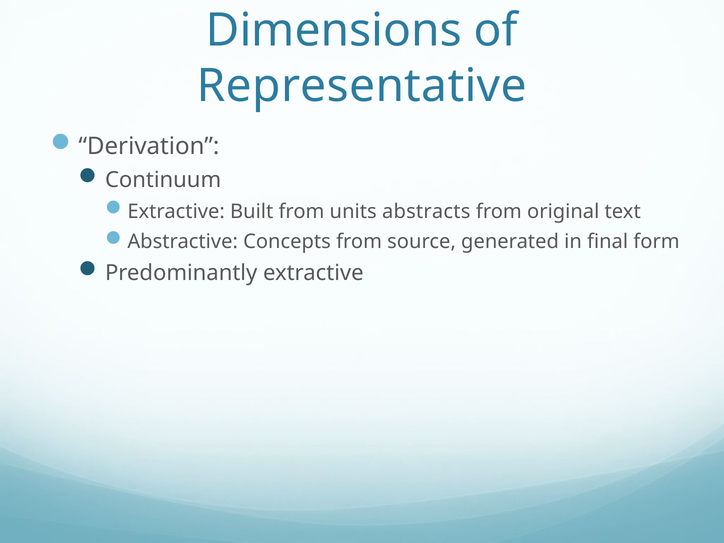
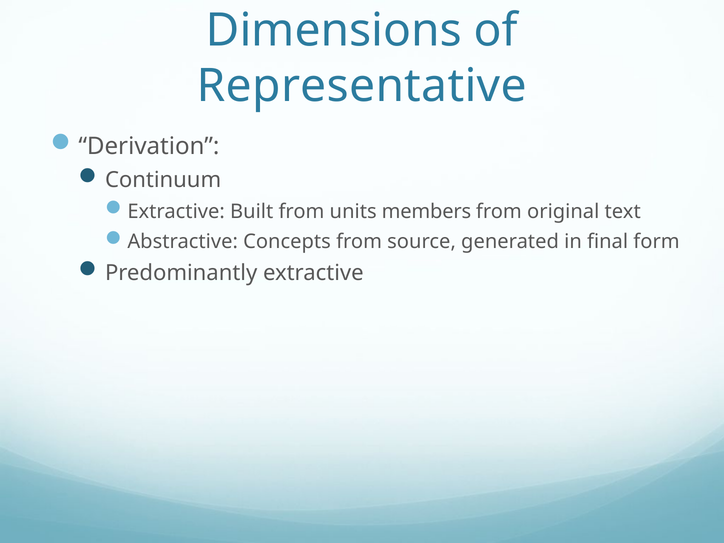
abstracts: abstracts -> members (426, 211)
